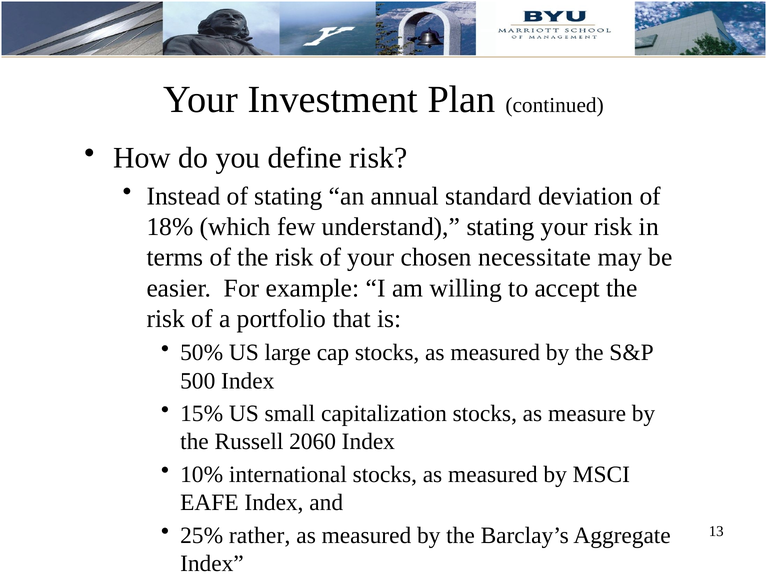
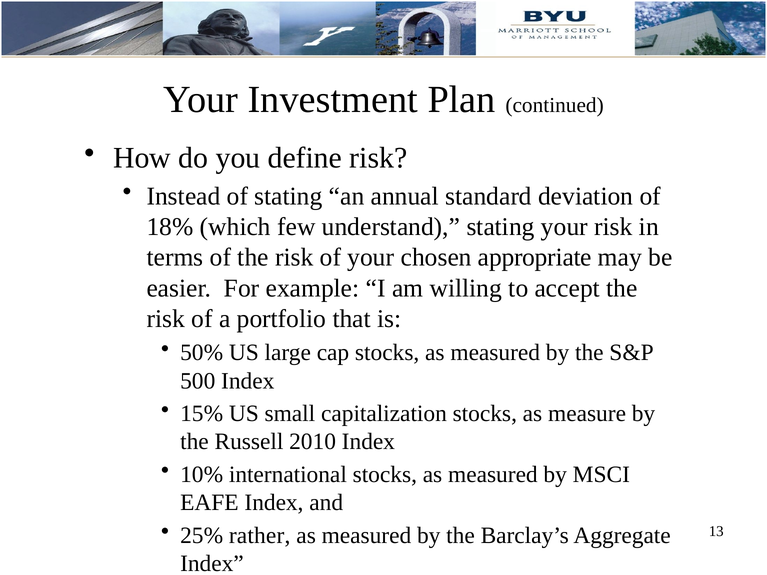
necessitate: necessitate -> appropriate (535, 258)
2060: 2060 -> 2010 (313, 442)
